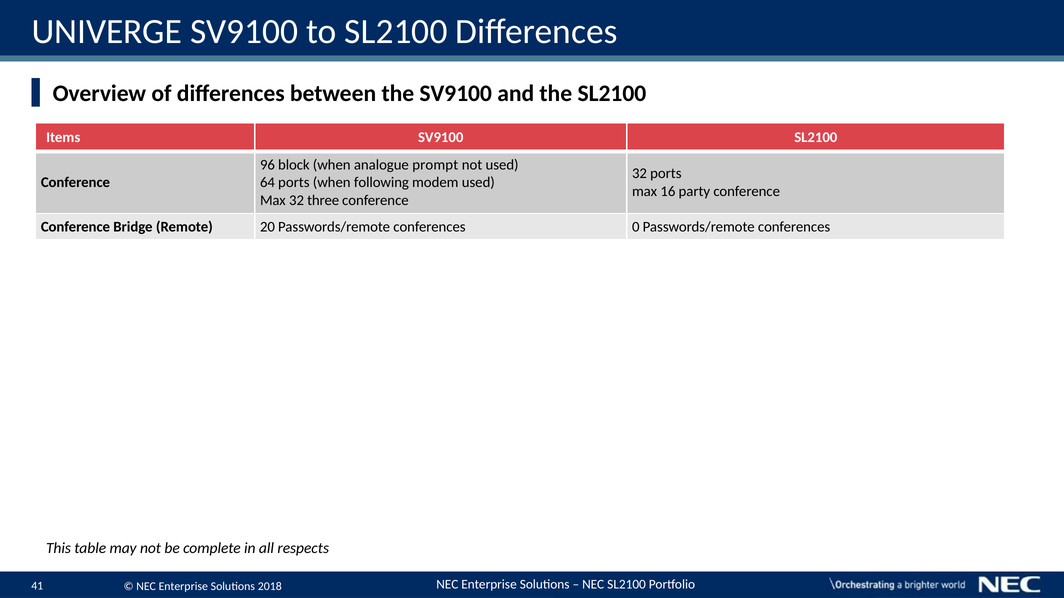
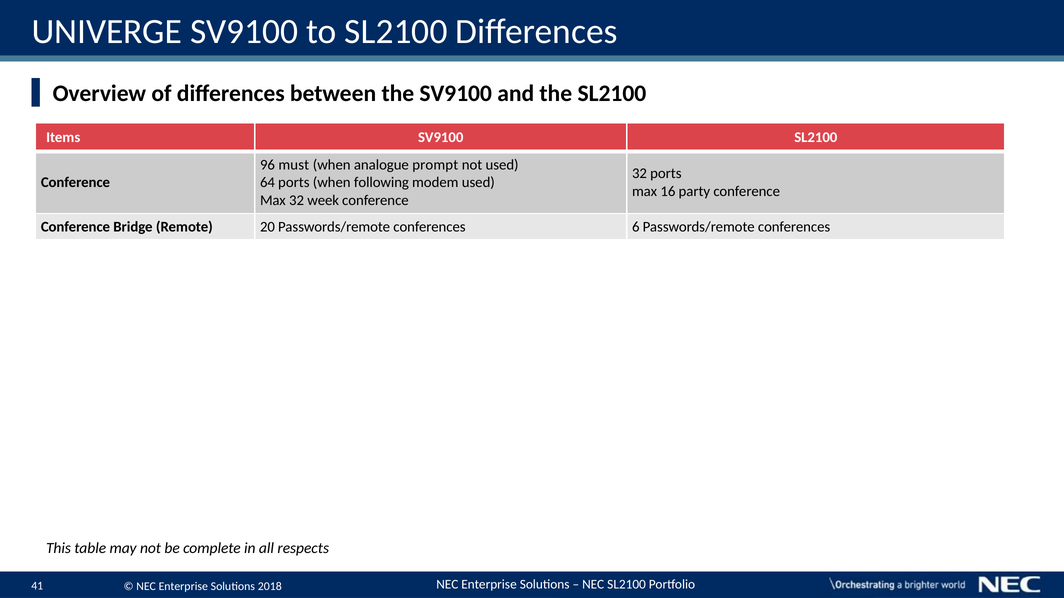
block: block -> must (294, 165)
three: three -> week (323, 201)
0: 0 -> 6 (636, 227)
